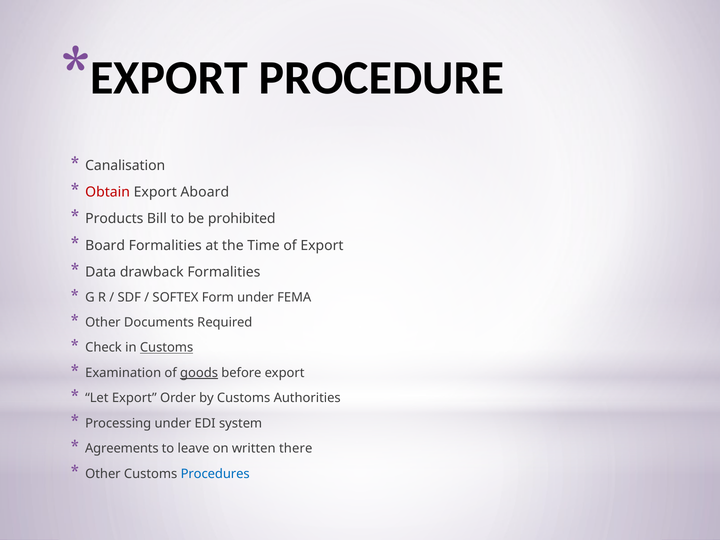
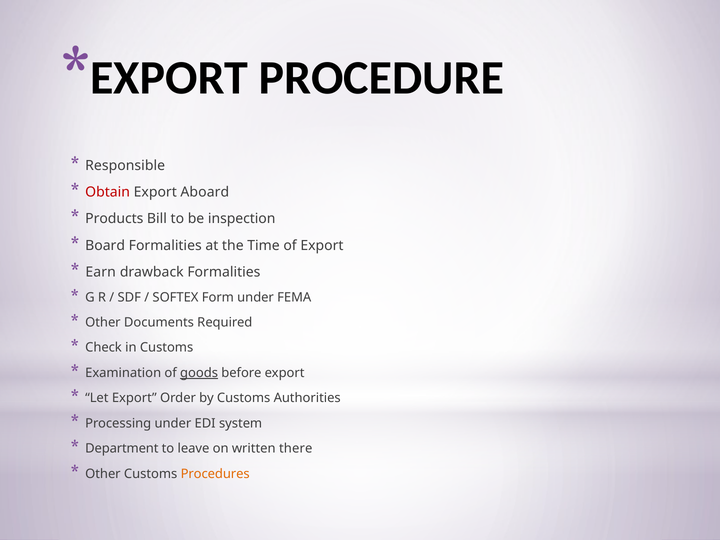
Canalisation: Canalisation -> Responsible (125, 166)
prohibited: prohibited -> inspection (242, 219)
Data: Data -> Earn (101, 272)
Customs underline: present -> none (167, 348)
Agreements: Agreements -> Department (122, 449)
Procedures colour: blue -> orange (215, 474)
